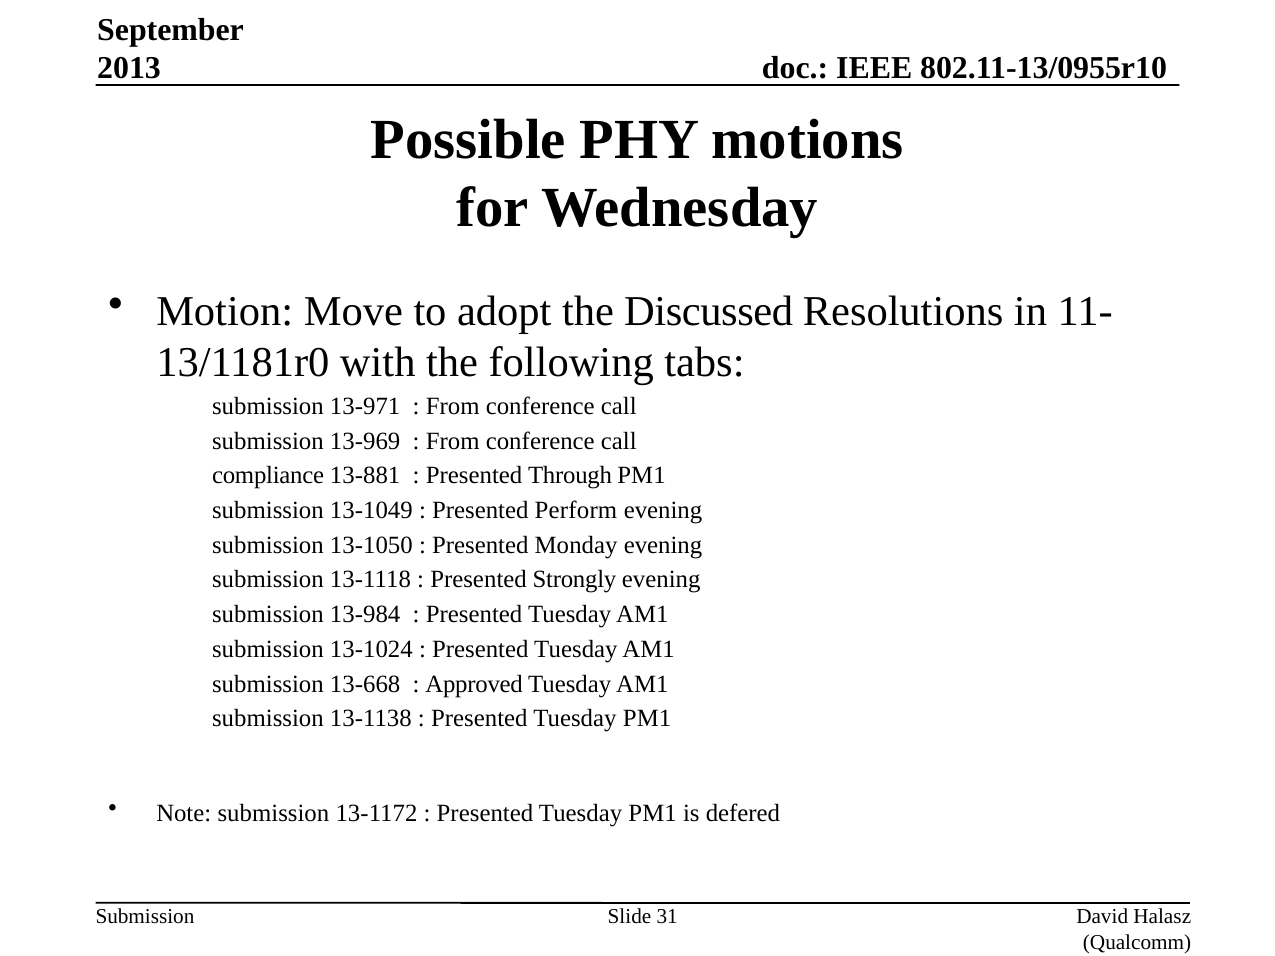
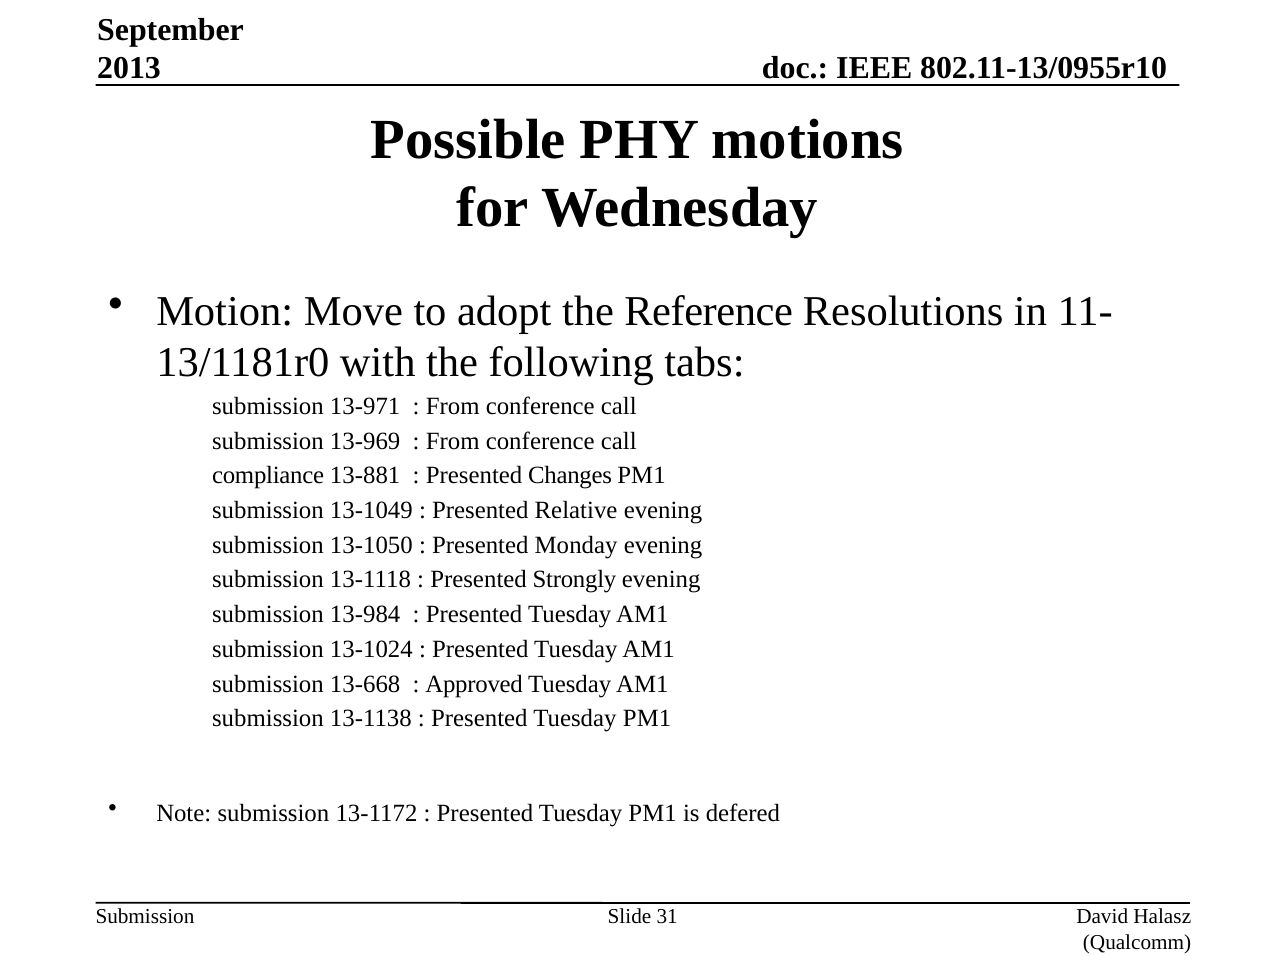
Discussed: Discussed -> Reference (709, 311)
Through: Through -> Changes (570, 476)
Perform: Perform -> Relative (576, 510)
